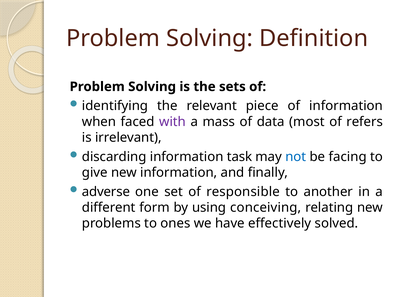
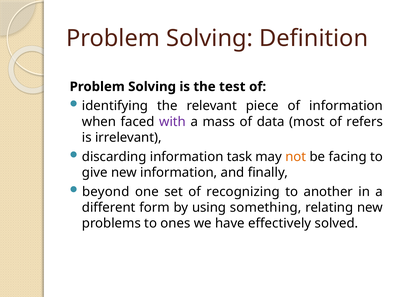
sets: sets -> test (232, 87)
not colour: blue -> orange (296, 157)
adverse: adverse -> beyond (106, 192)
responsible: responsible -> recognizing (243, 192)
conceiving: conceiving -> something (266, 207)
